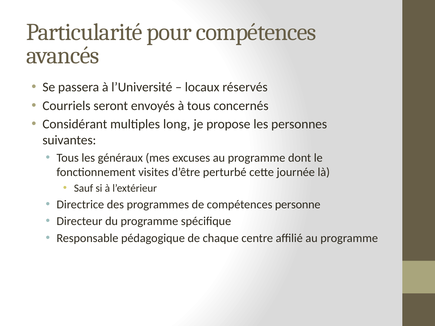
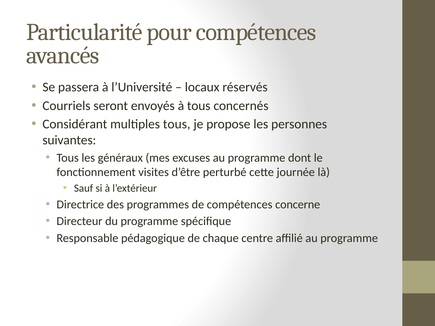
multiples long: long -> tous (177, 124)
personne: personne -> concerne (298, 205)
